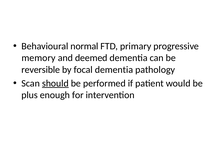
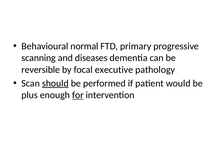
memory: memory -> scanning (39, 58)
deemed: deemed -> diseases (91, 58)
focal dementia: dementia -> executive (114, 70)
for underline: none -> present (78, 95)
